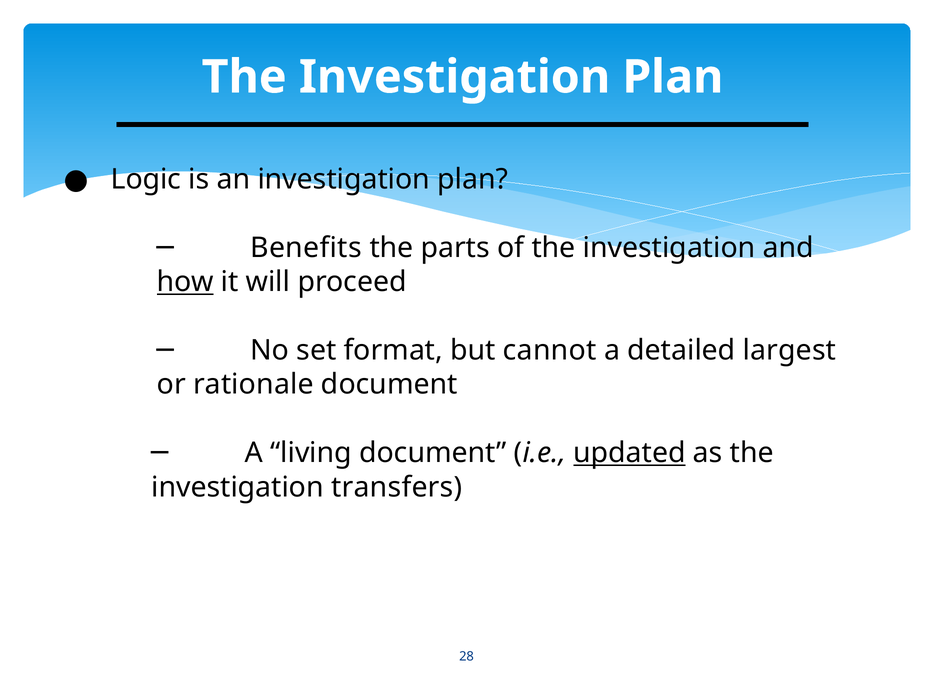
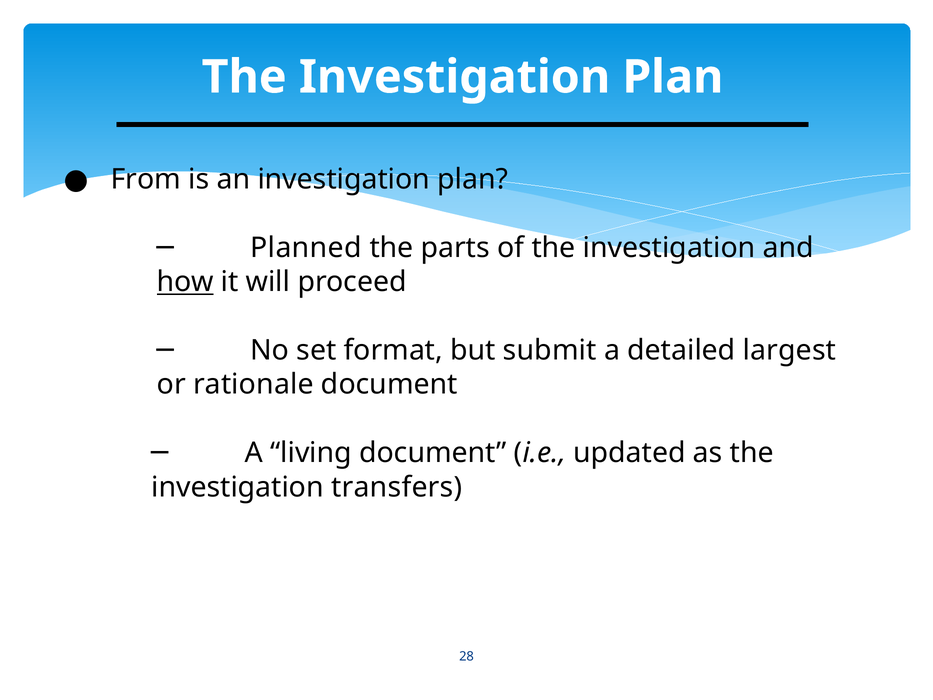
Logic: Logic -> From (146, 179)
Benefits: Benefits -> Planned (306, 248)
cannot: cannot -> submit (550, 350)
updated underline: present -> none (629, 453)
